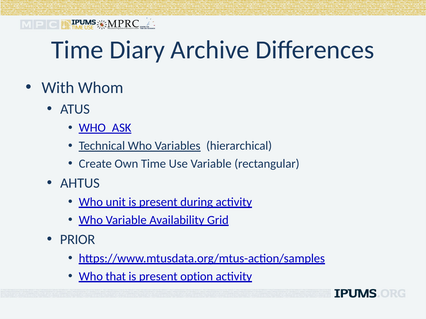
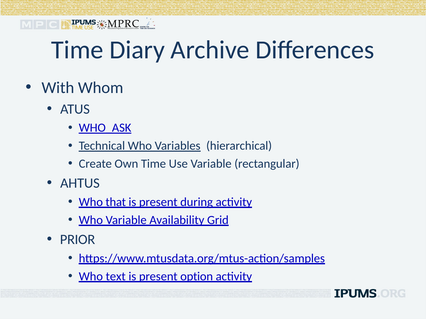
unit: unit -> that (116, 202)
that: that -> text (116, 277)
